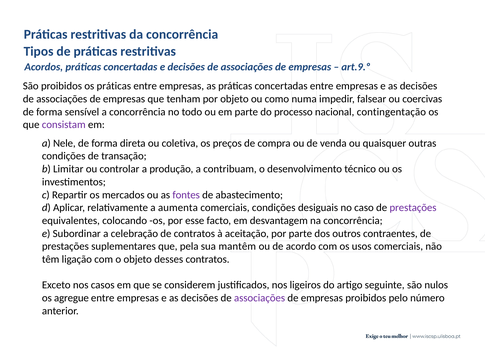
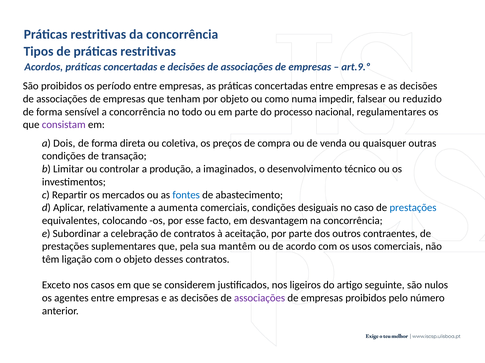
os práticas: práticas -> período (114, 86)
coercivas: coercivas -> reduzido (422, 99)
contingentação: contingentação -> regulamentares (391, 112)
Nele: Nele -> Dois (64, 144)
contribuam: contribuam -> imaginados (230, 169)
fontes colour: purple -> blue (186, 195)
prestações colour: purple -> blue (413, 208)
agregue: agregue -> agentes (71, 299)
